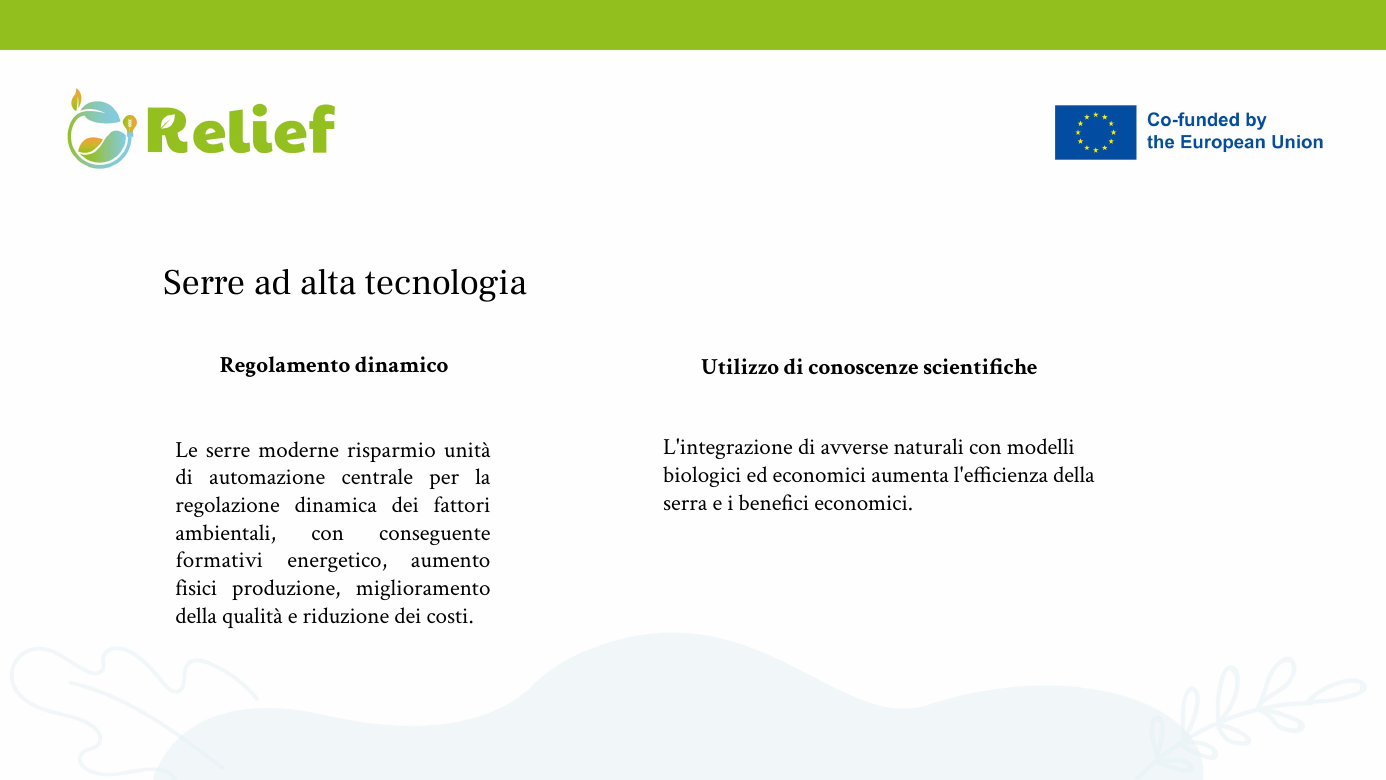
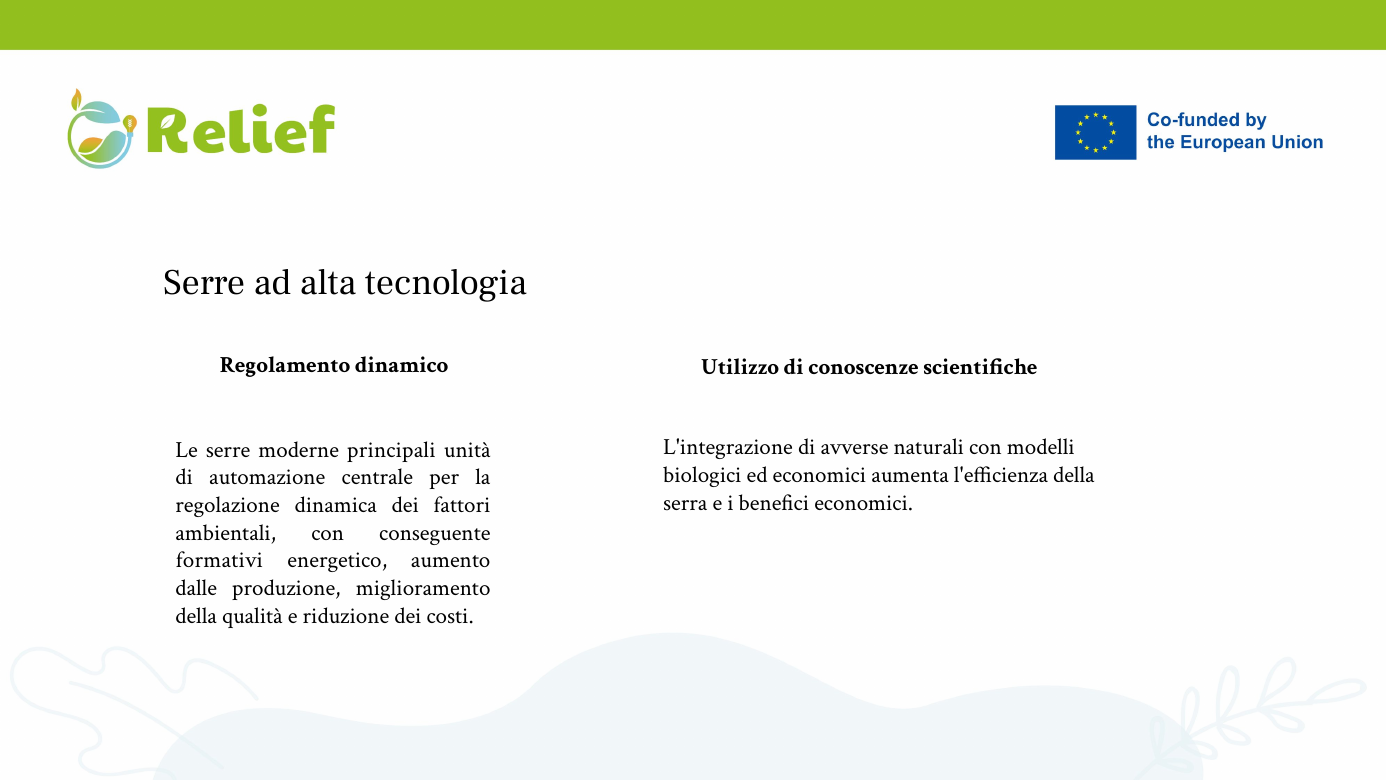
risparmio: risparmio -> principali (391, 449)
fisici: fisici -> dalle (196, 588)
